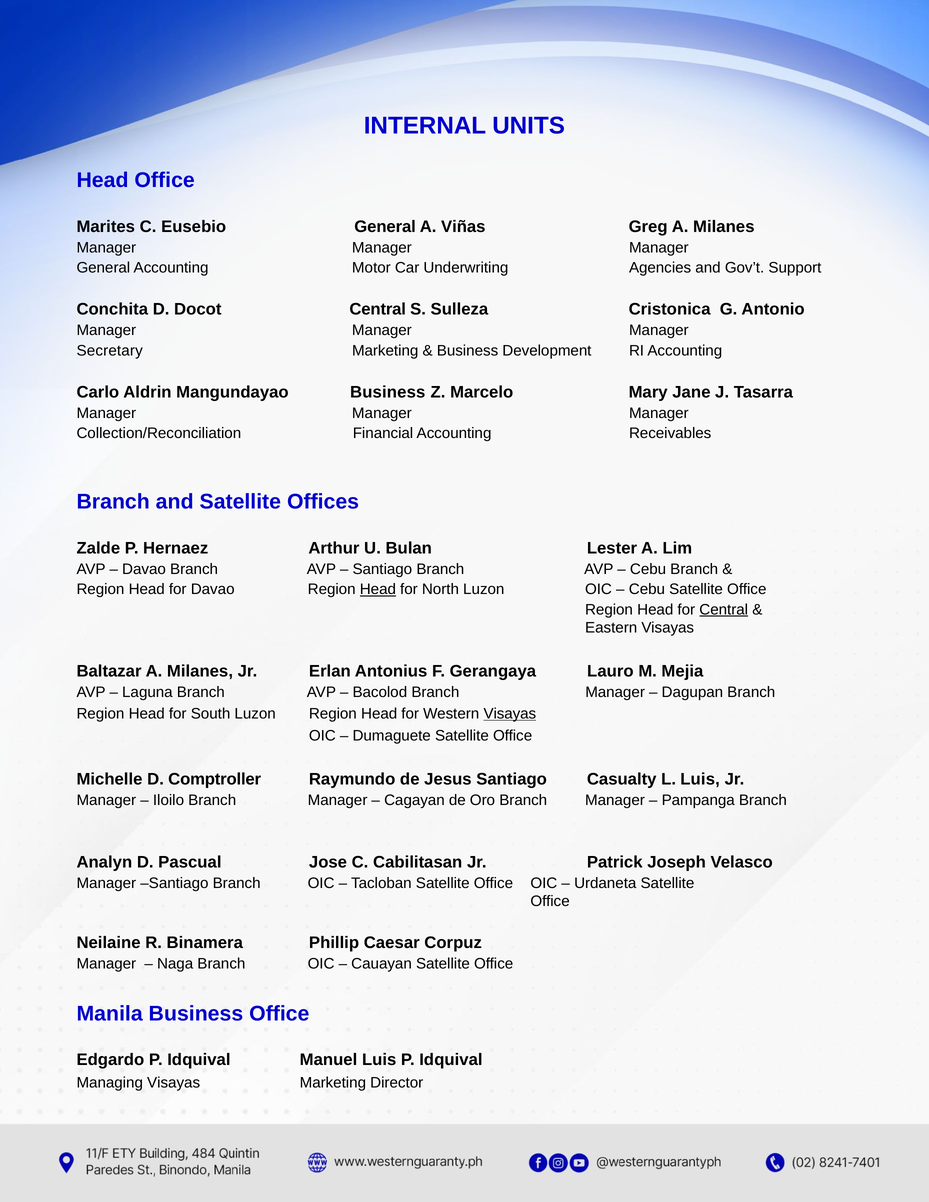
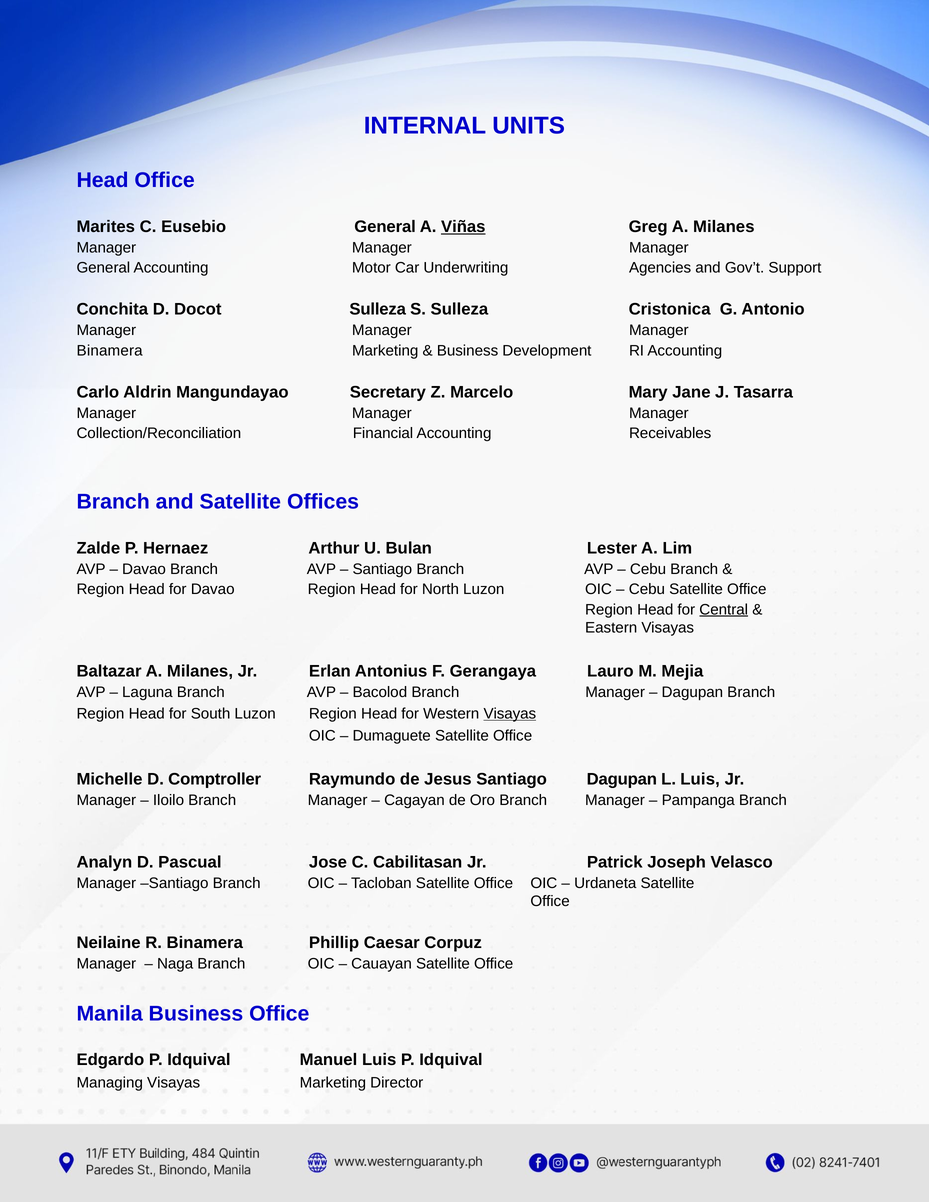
Viñas underline: none -> present (463, 227)
Docot Central: Central -> Sulleza (378, 309)
Secretary: Secretary -> Binamera (110, 351)
Mangundayao Business: Business -> Secretary (388, 392)
Head underline: present -> none (378, 589)
Santiago Casualty: Casualty -> Dagupan (622, 779)
